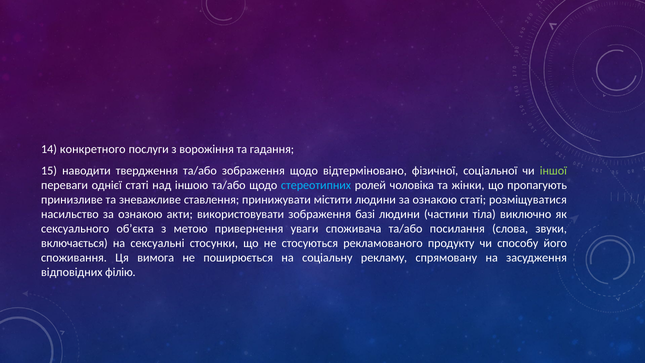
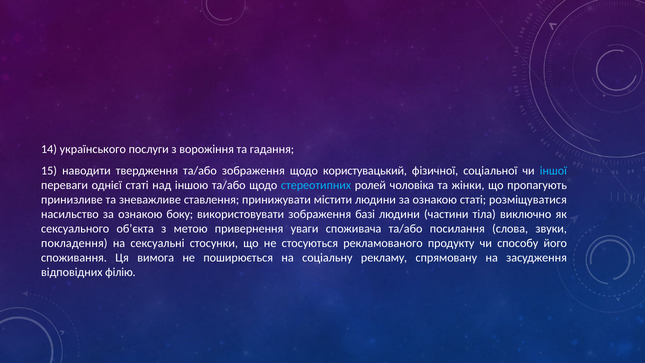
конкретного: конкретного -> українського (93, 149)
відтерміновано: відтерміновано -> користувацький (365, 171)
іншої colour: light green -> light blue (553, 171)
акти: акти -> боку (180, 214)
включається: включається -> покладення (74, 243)
